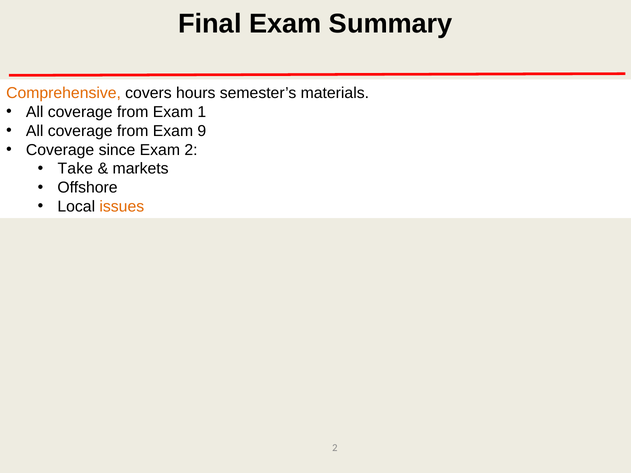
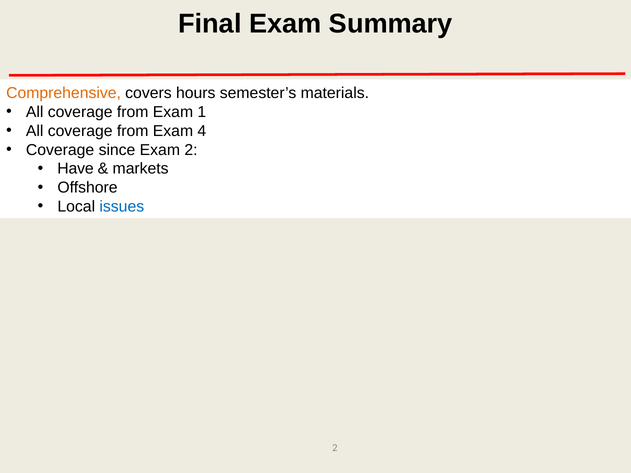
9: 9 -> 4 (202, 131)
Take: Take -> Have (75, 169)
issues colour: orange -> blue (122, 207)
